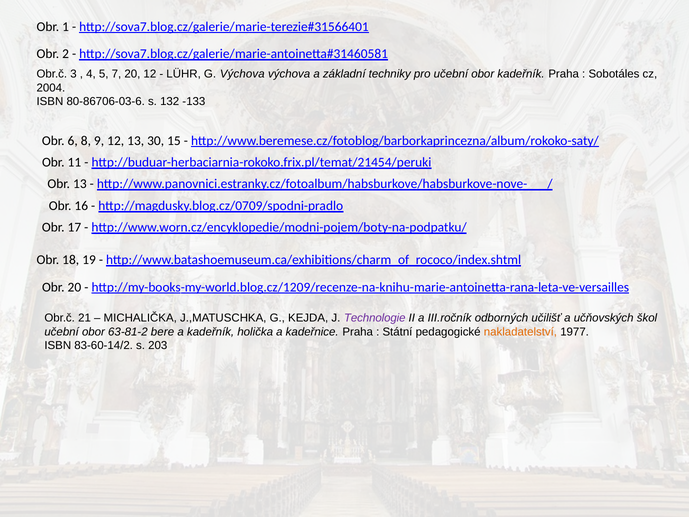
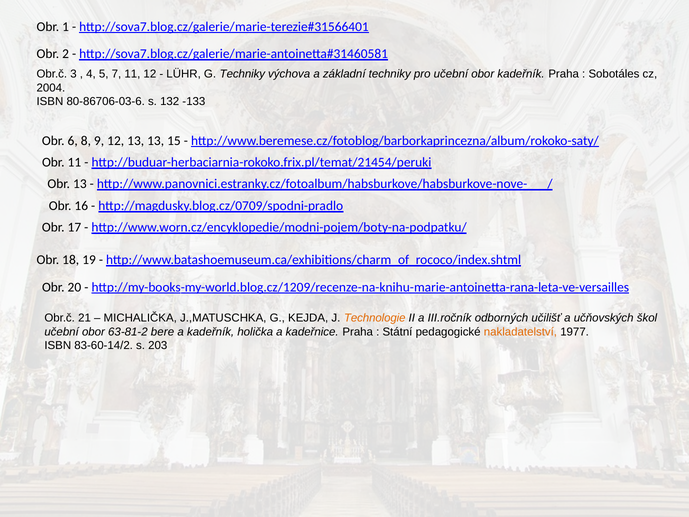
7 20: 20 -> 11 (132, 74)
G Výchova: Výchova -> Techniky (242, 74)
13 30: 30 -> 13 (156, 141)
Technologie colour: purple -> orange (375, 318)
